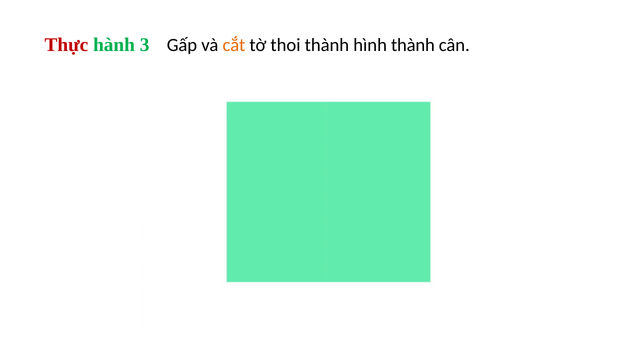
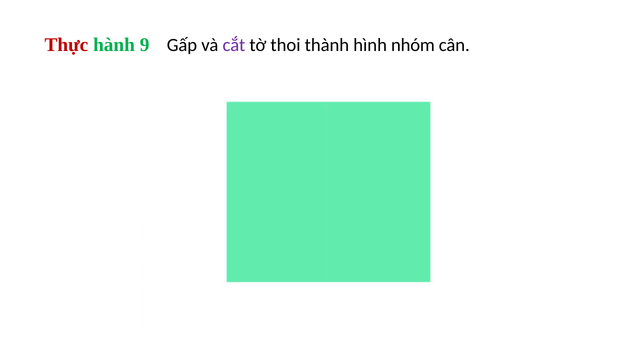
3: 3 -> 9 (145, 45)
cắt colour: orange -> purple (234, 45)
hình thành: thành -> nhóm (413, 45)
